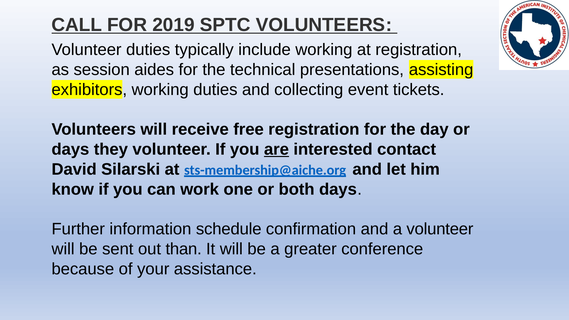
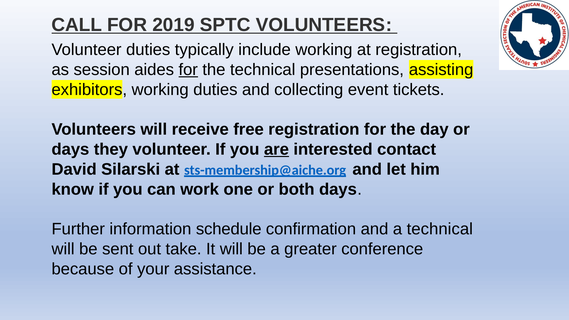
for underline: none -> present (188, 70)
a volunteer: volunteer -> technical (440, 229)
than: than -> take (184, 249)
